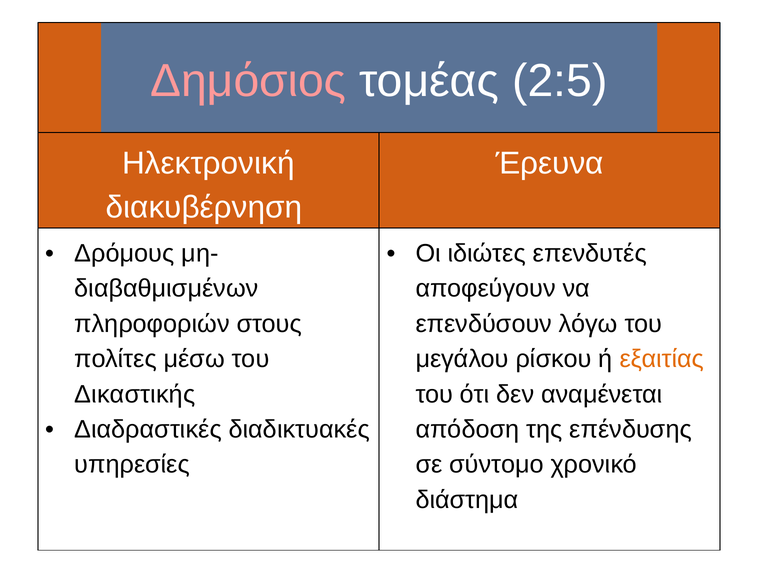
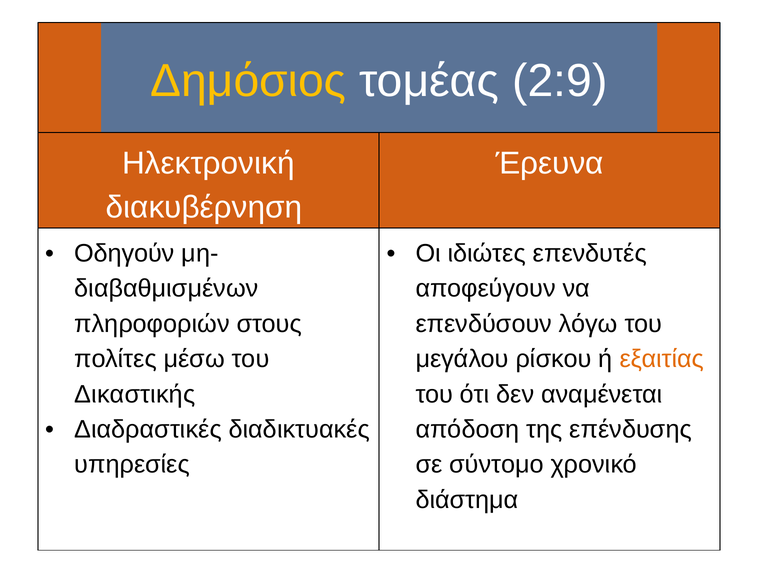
Δημόσιος colour: pink -> yellow (248, 81)
2:5: 2:5 -> 2:9 (560, 81)
Δρόμους: Δρόμους -> Οδηγούν (124, 254)
